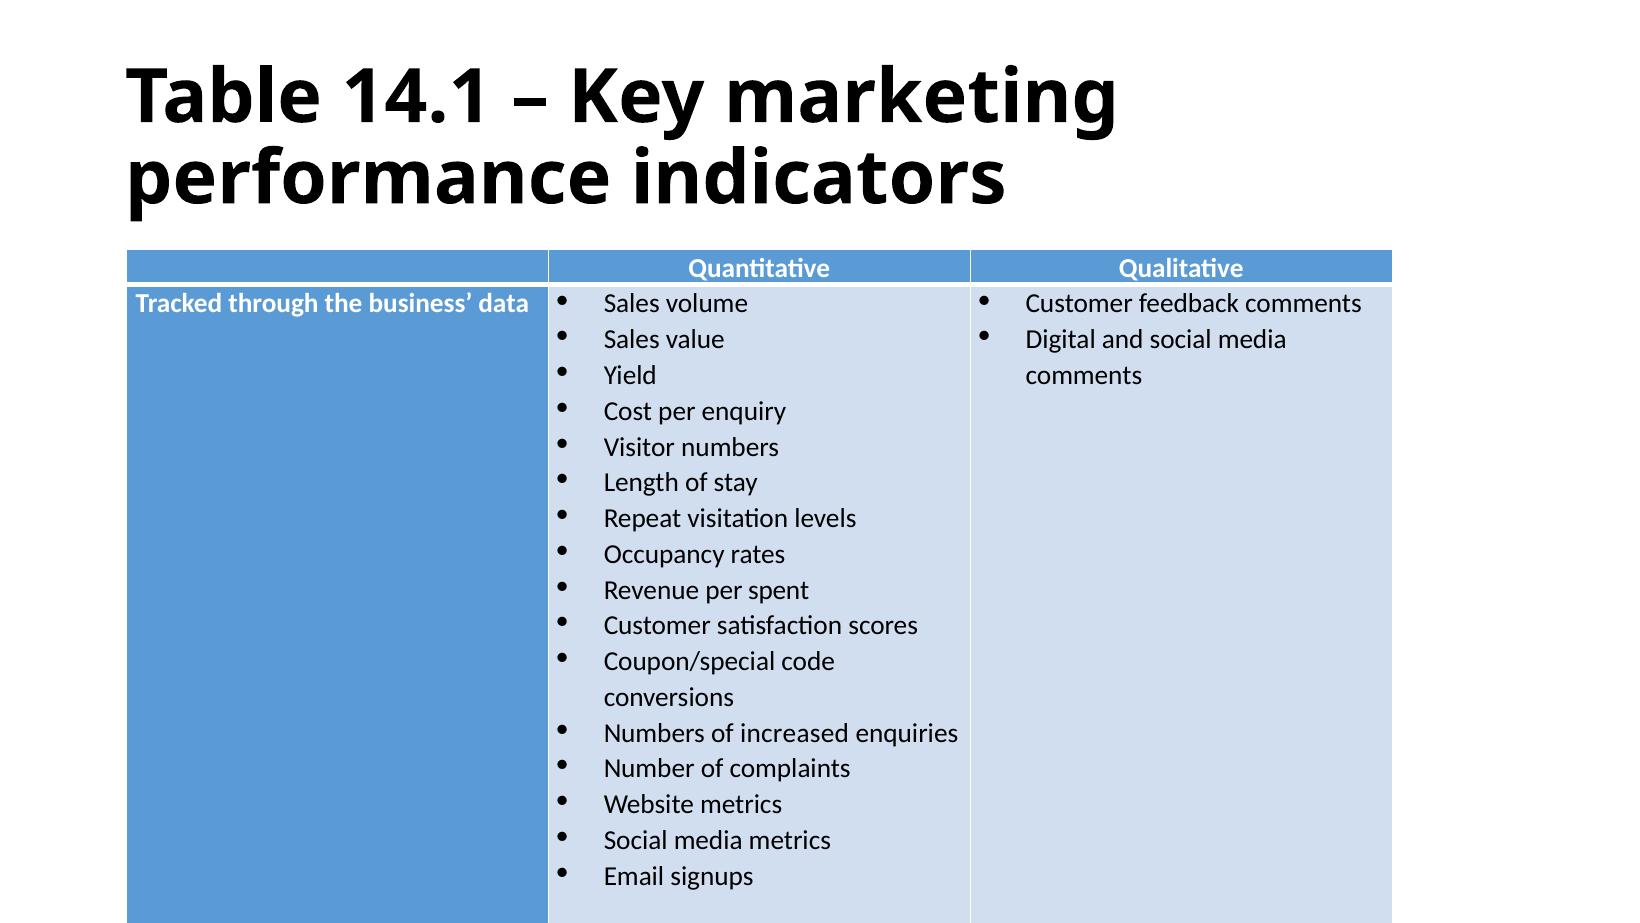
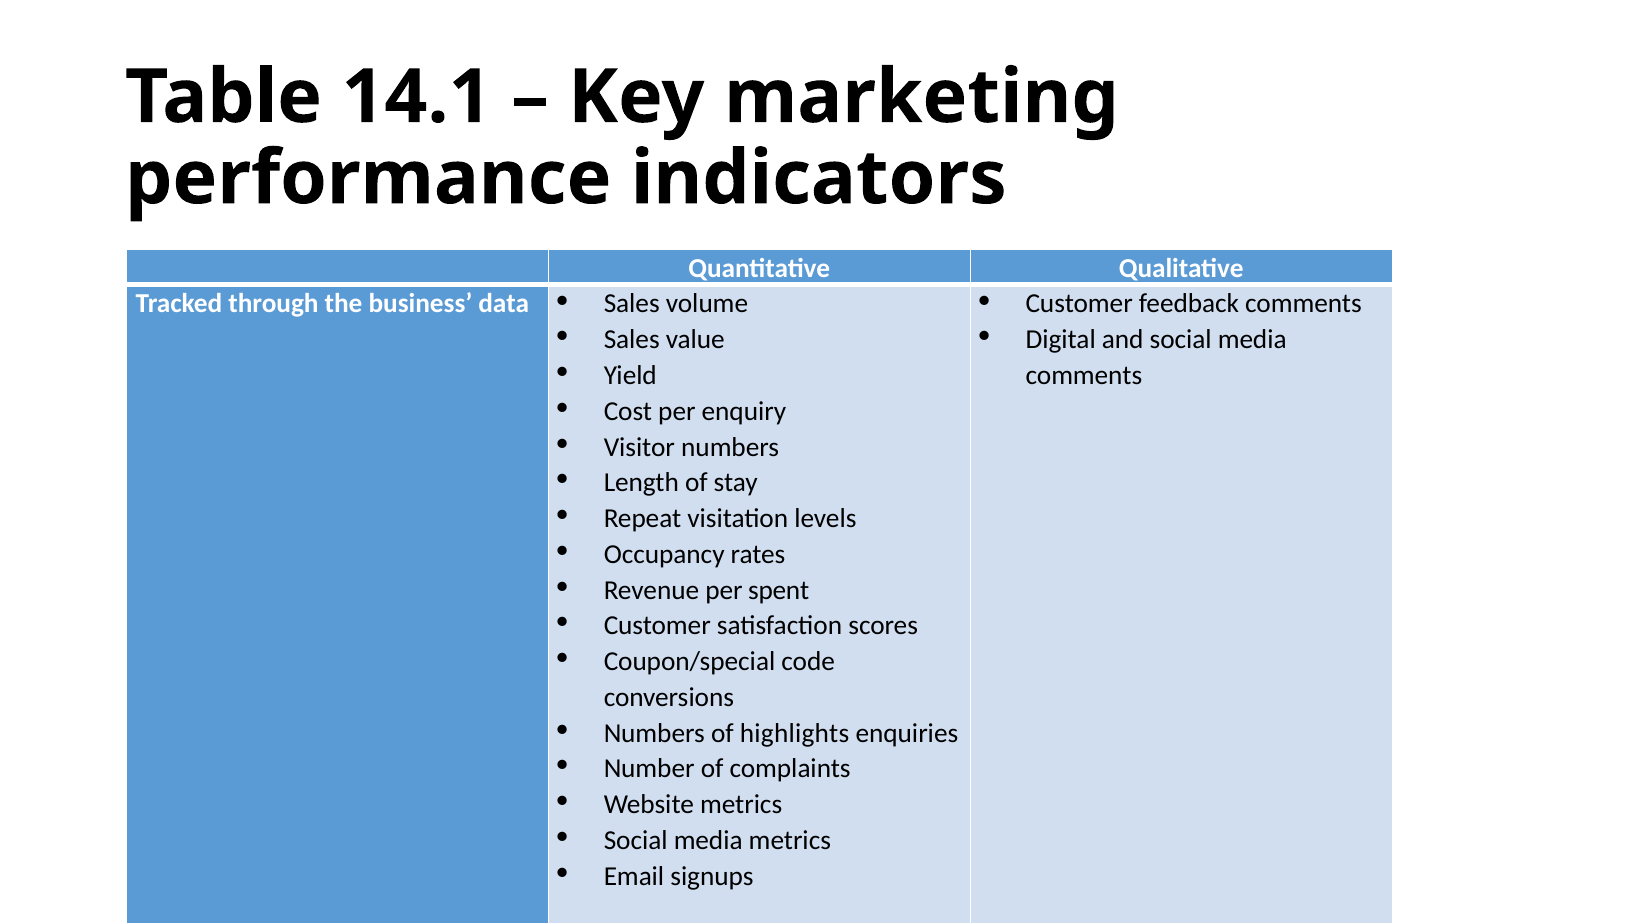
increased: increased -> highlights (795, 733)
